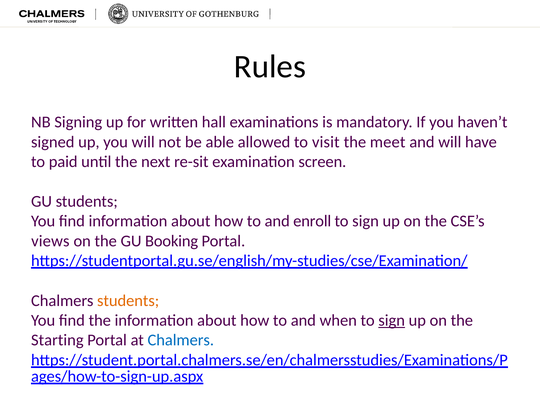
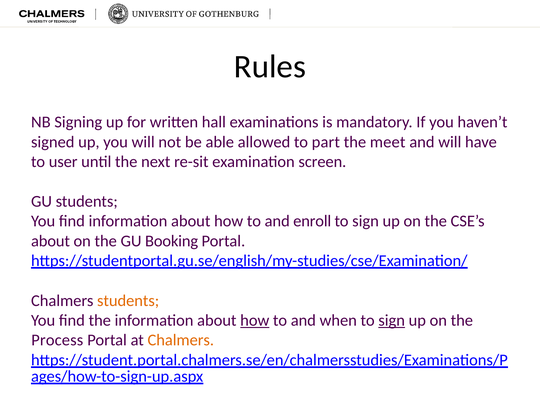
visit: visit -> part (326, 142)
paid: paid -> user (63, 162)
views: views -> about (51, 241)
how underline: none -> present (255, 320)
Starting: Starting -> Process (57, 340)
Chalmers colour: blue -> orange (181, 340)
